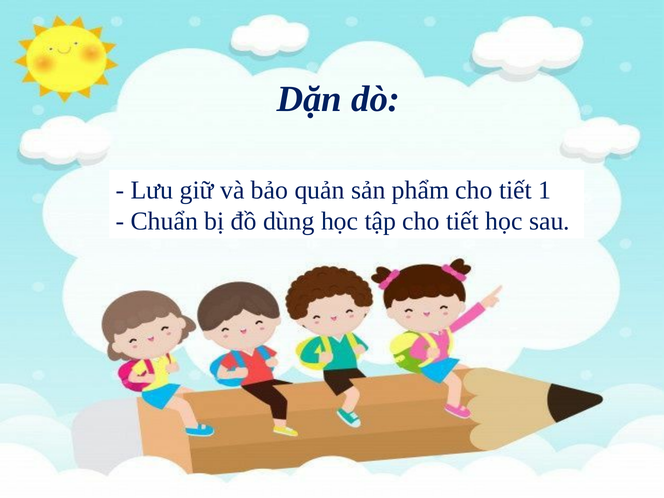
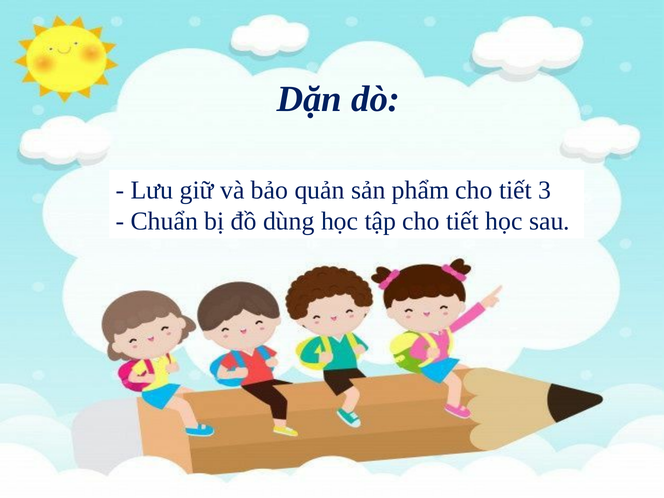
1: 1 -> 3 (545, 190)
